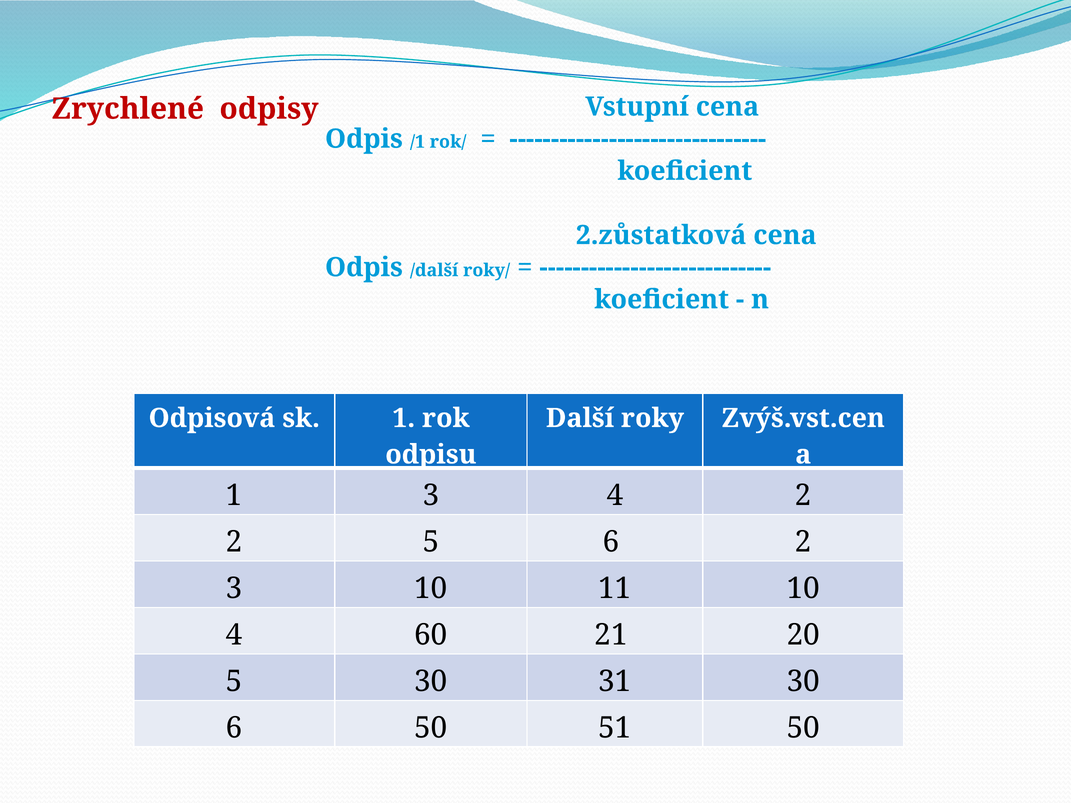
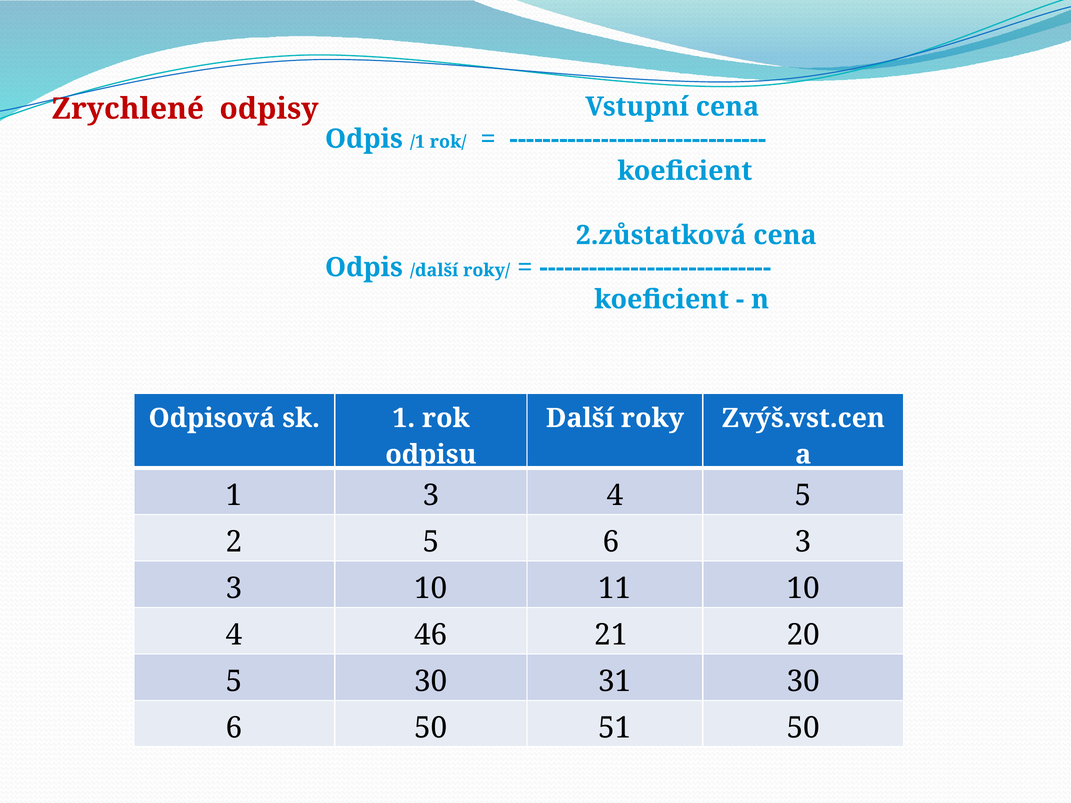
4 2: 2 -> 5 (803, 496)
6 2: 2 -> 3 (803, 542)
60: 60 -> 46 (431, 635)
